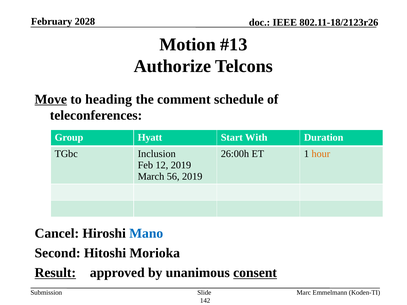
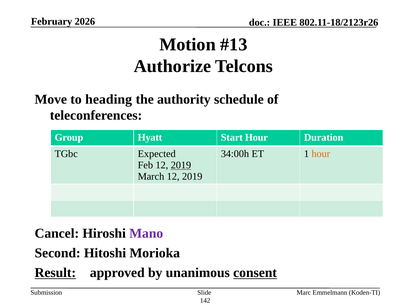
2028: 2028 -> 2026 (85, 22)
Move underline: present -> none (51, 99)
comment: comment -> authority (184, 99)
Start With: With -> Hour (256, 137)
Inclusion: Inclusion -> Expected (157, 154)
26:00h: 26:00h -> 34:00h (235, 154)
2019 underline: none -> present (181, 165)
March 56: 56 -> 12 (173, 177)
Mano colour: blue -> purple (146, 234)
